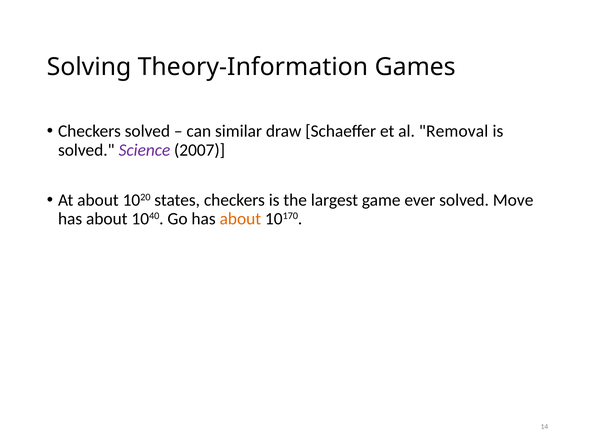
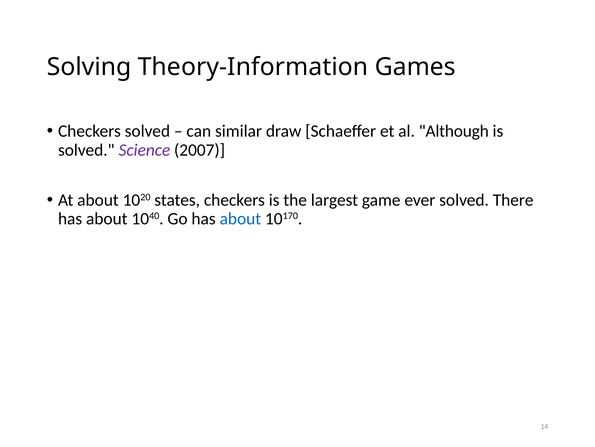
Removal: Removal -> Although (454, 131)
Move: Move -> There (513, 200)
about colour: orange -> blue (240, 218)
